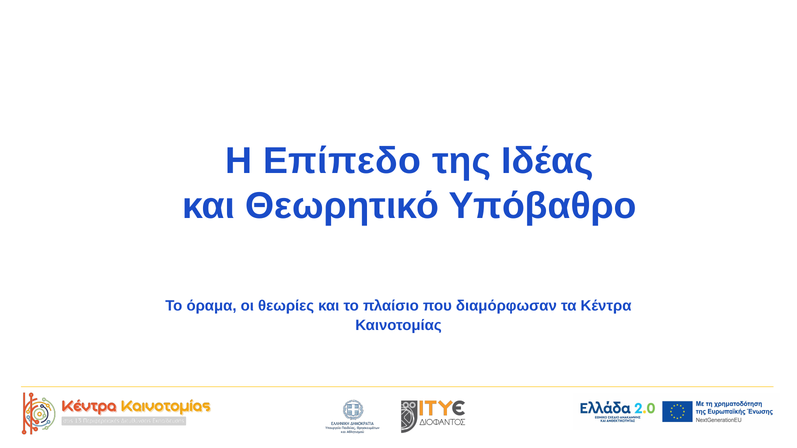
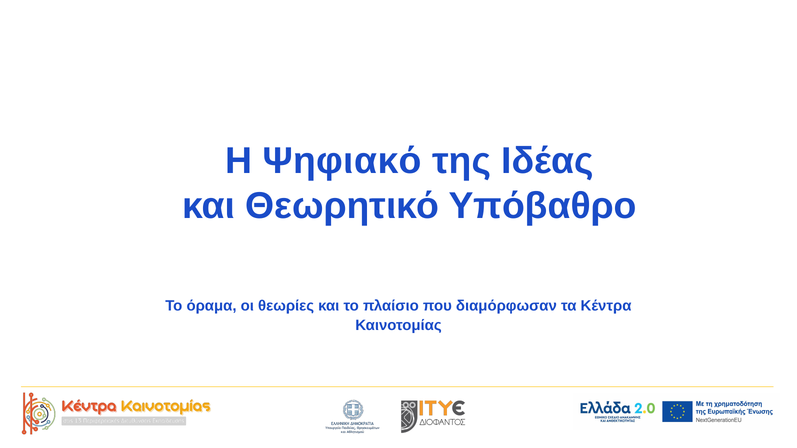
Επίπεδο: Επίπεδο -> Ψηφιακό (342, 161)
